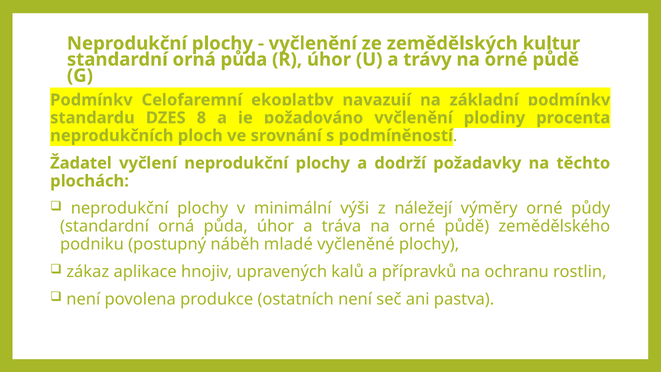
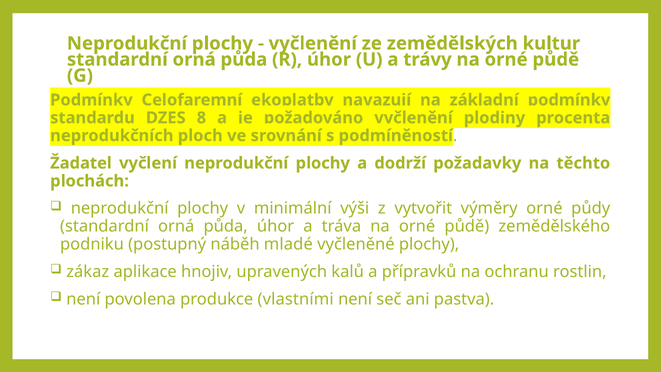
náležejí: náležejí -> vytvořit (423, 208)
ostatních: ostatních -> vlastními (296, 299)
